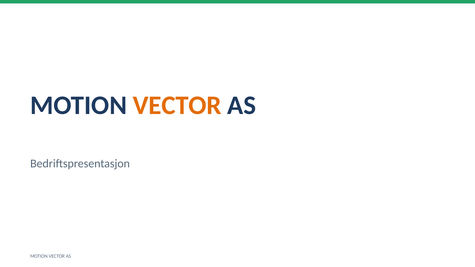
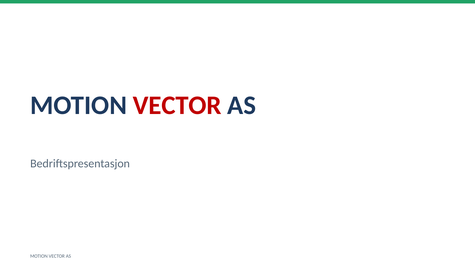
VECTOR colour: orange -> red (177, 105)
